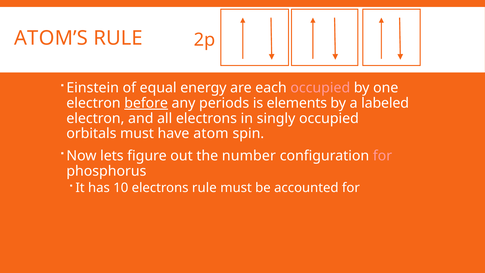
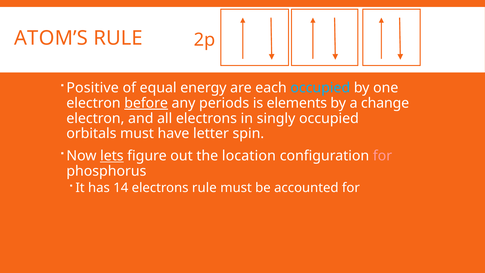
Einstein: Einstein -> Positive (93, 88)
occupied colour: pink -> light blue (320, 88)
labeled: labeled -> change (385, 103)
atom: atom -> letter (211, 133)
lets underline: none -> present (112, 156)
number: number -> location (249, 156)
10: 10 -> 14 (121, 188)
